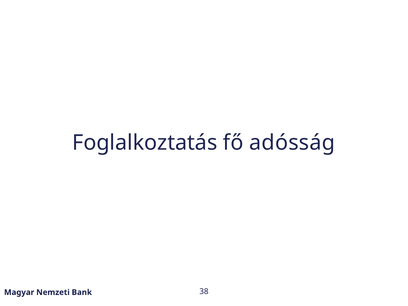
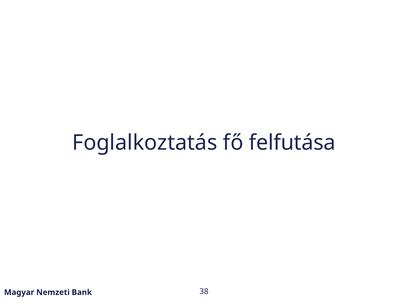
adósság: adósság -> felfutása (292, 143)
